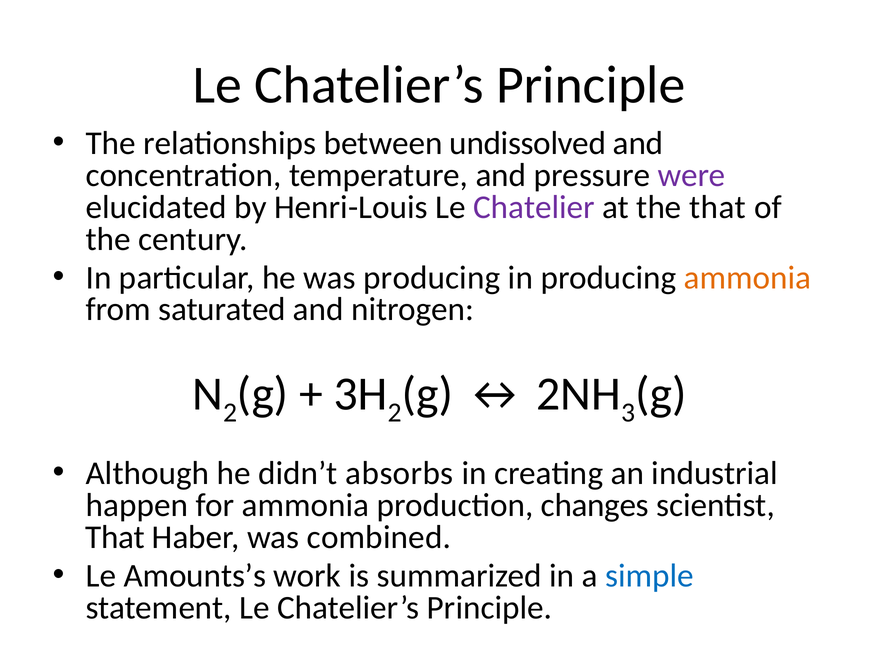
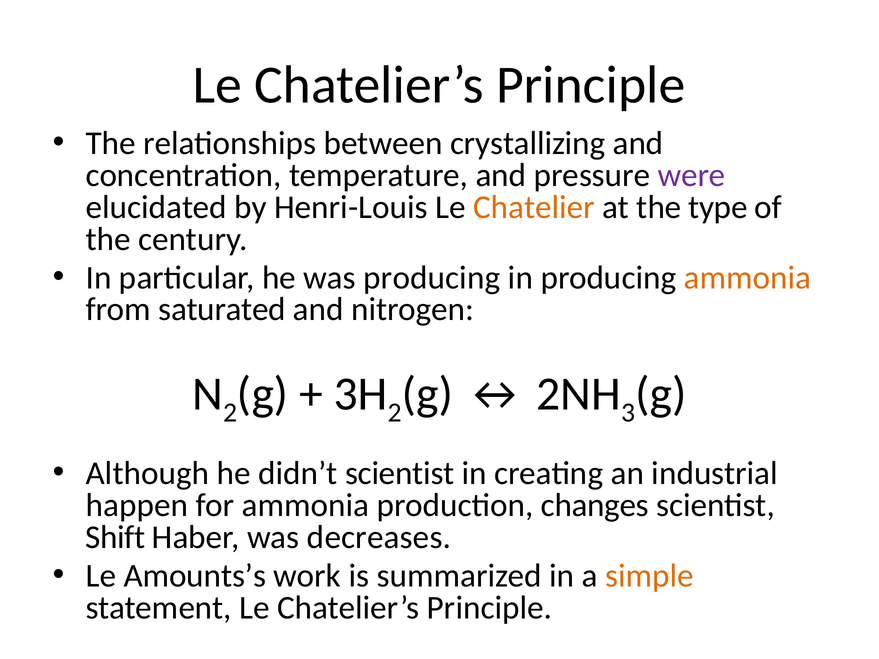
undissolved: undissolved -> crystallizing (528, 143)
Chatelier colour: purple -> orange (534, 207)
the that: that -> type (718, 207)
didn’t absorbs: absorbs -> scientist (400, 474)
That: That -> Shift (115, 537)
combined: combined -> decreases (379, 537)
simple colour: blue -> orange (650, 576)
